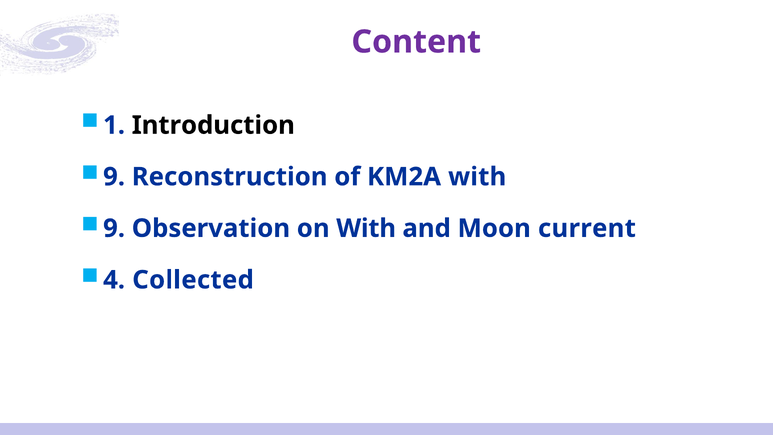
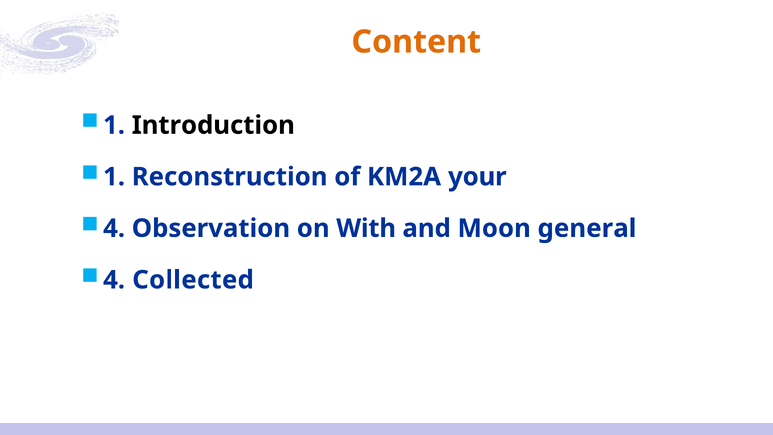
Content colour: purple -> orange (416, 42)
9: 9 -> 1 (114, 177)
KM2A with: with -> your (477, 177)
9: 9 -> 4 (114, 228)
current: current -> general (587, 228)
